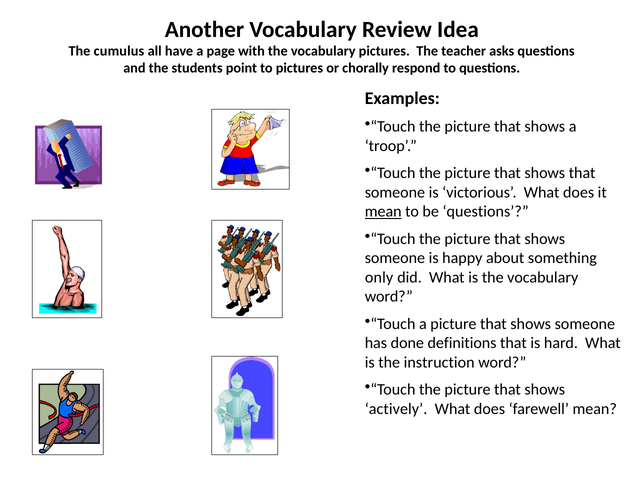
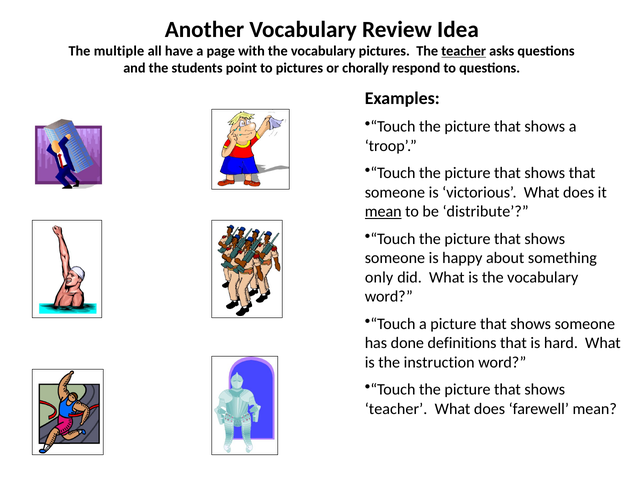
cumulus: cumulus -> multiple (119, 51)
teacher underline: none -> present (464, 51)
be questions: questions -> distribute (486, 212)
actively: actively -> teacher (396, 409)
